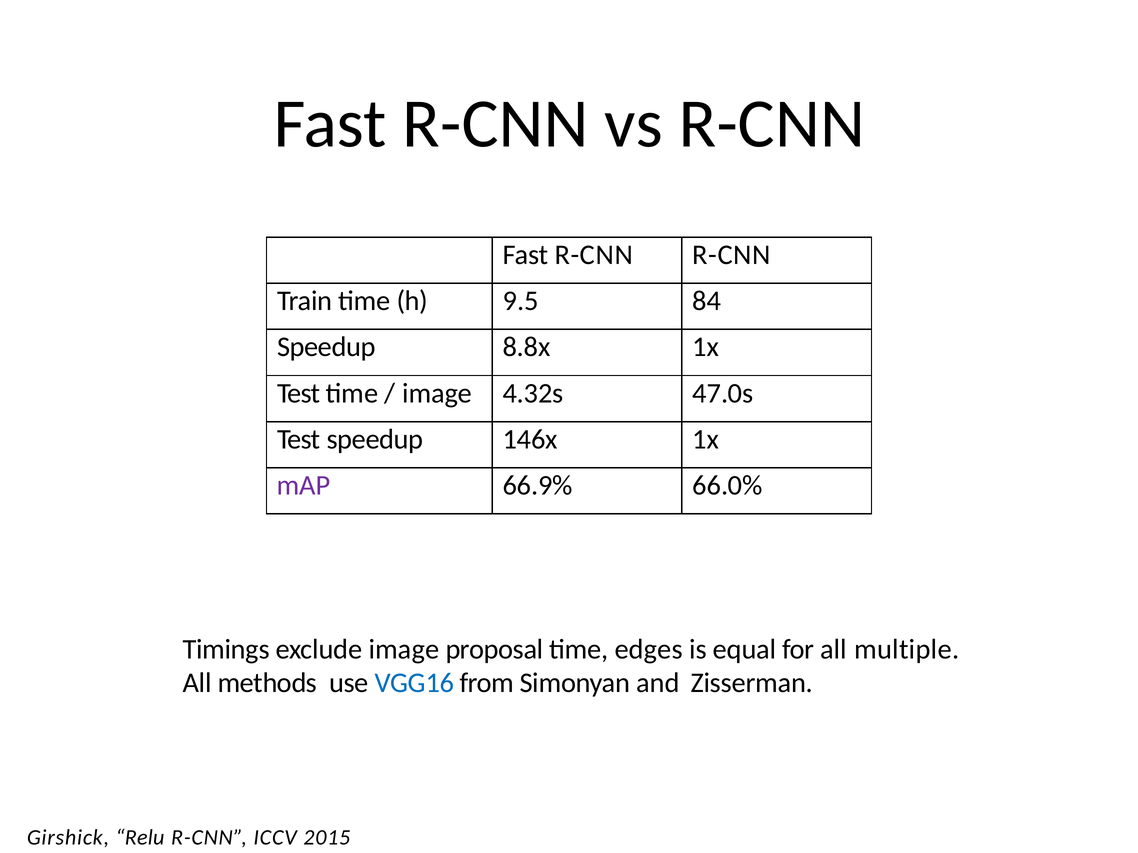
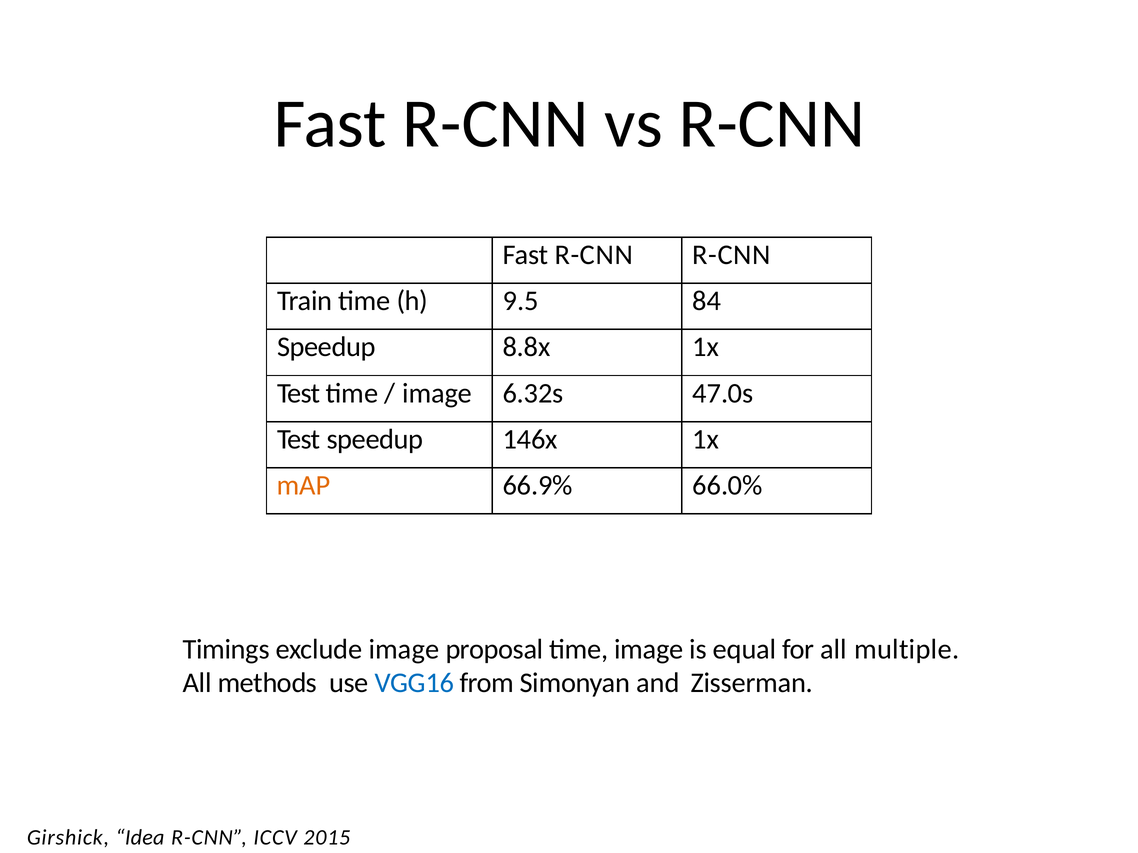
4.32s: 4.32s -> 6.32s (533, 393)
mAP colour: purple -> orange (304, 486)
time edges: edges -> image (649, 650)
Relu: Relu -> Idea (140, 838)
